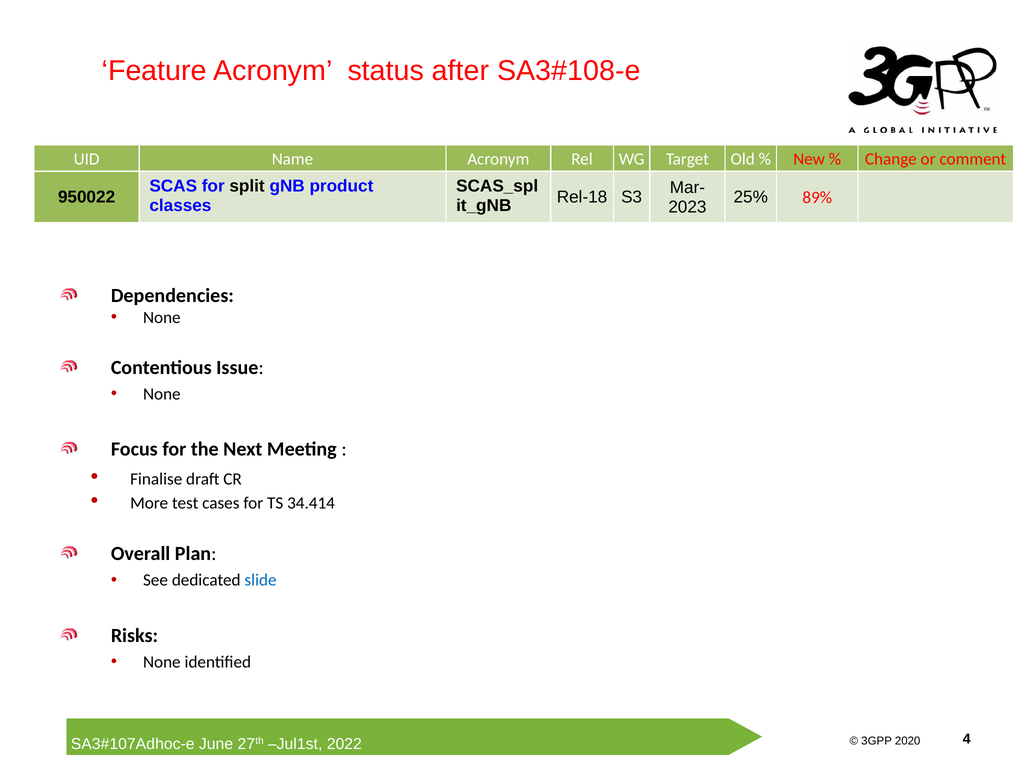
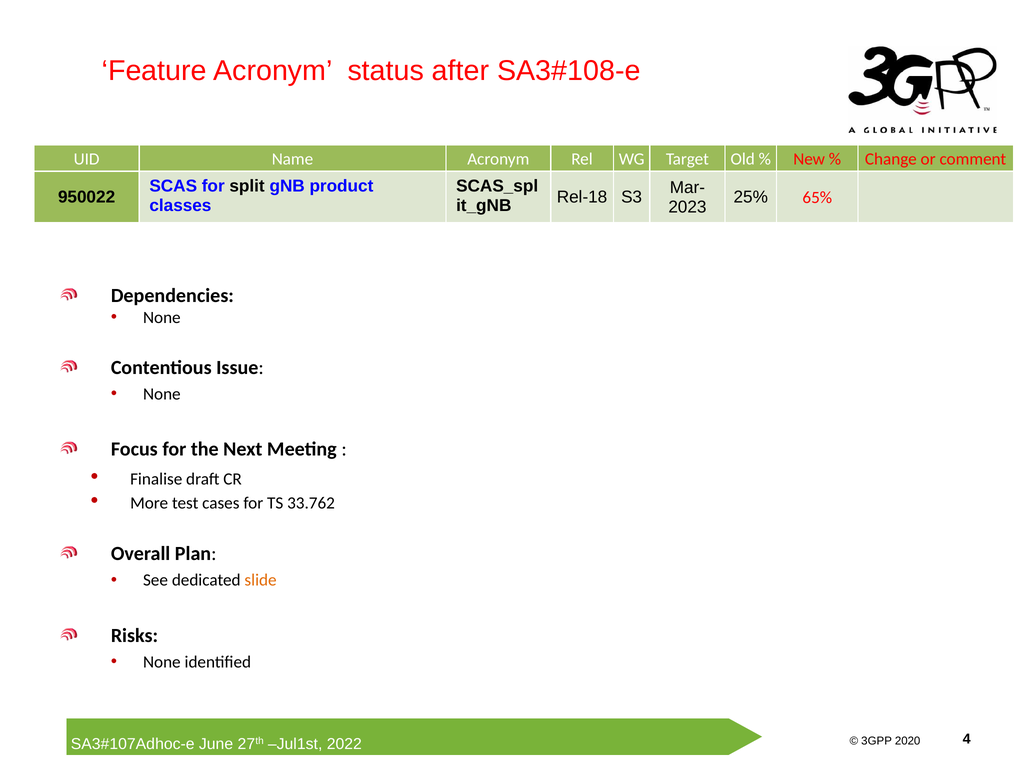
89%: 89% -> 65% (817, 198)
34.414: 34.414 -> 33.762 (311, 503)
slide colour: blue -> orange (261, 581)
